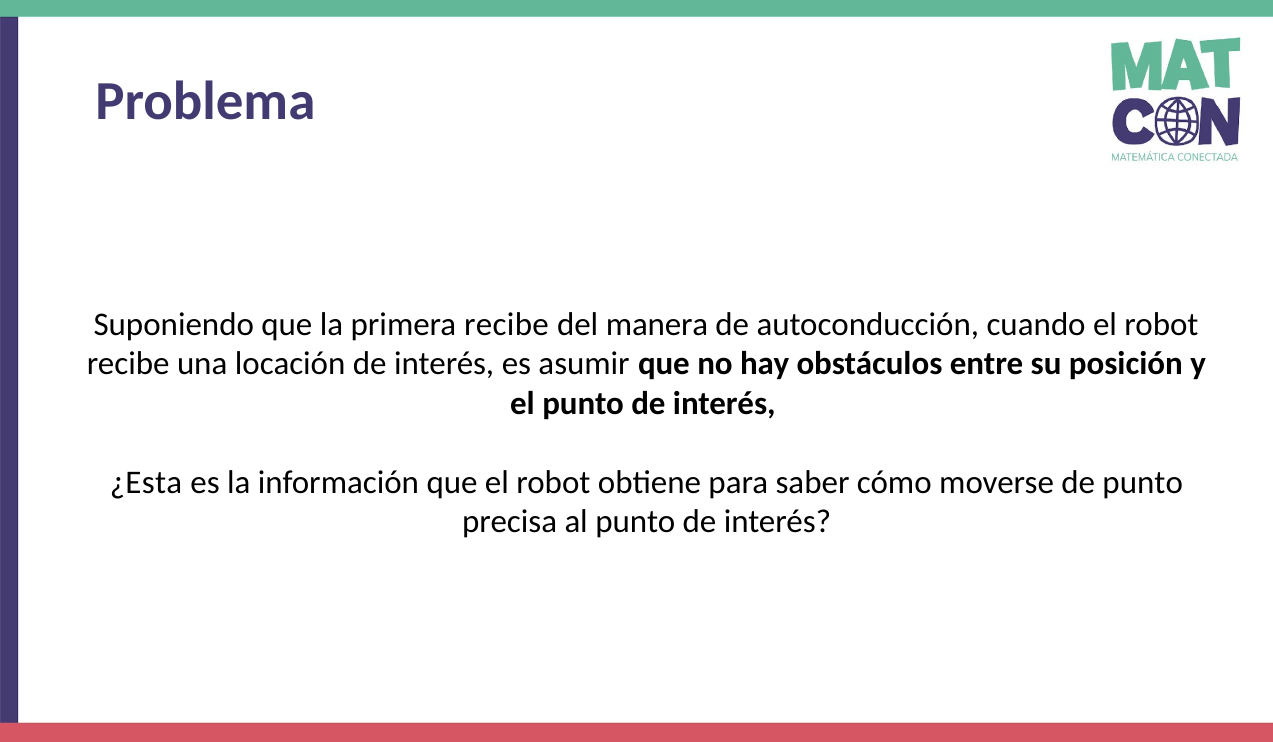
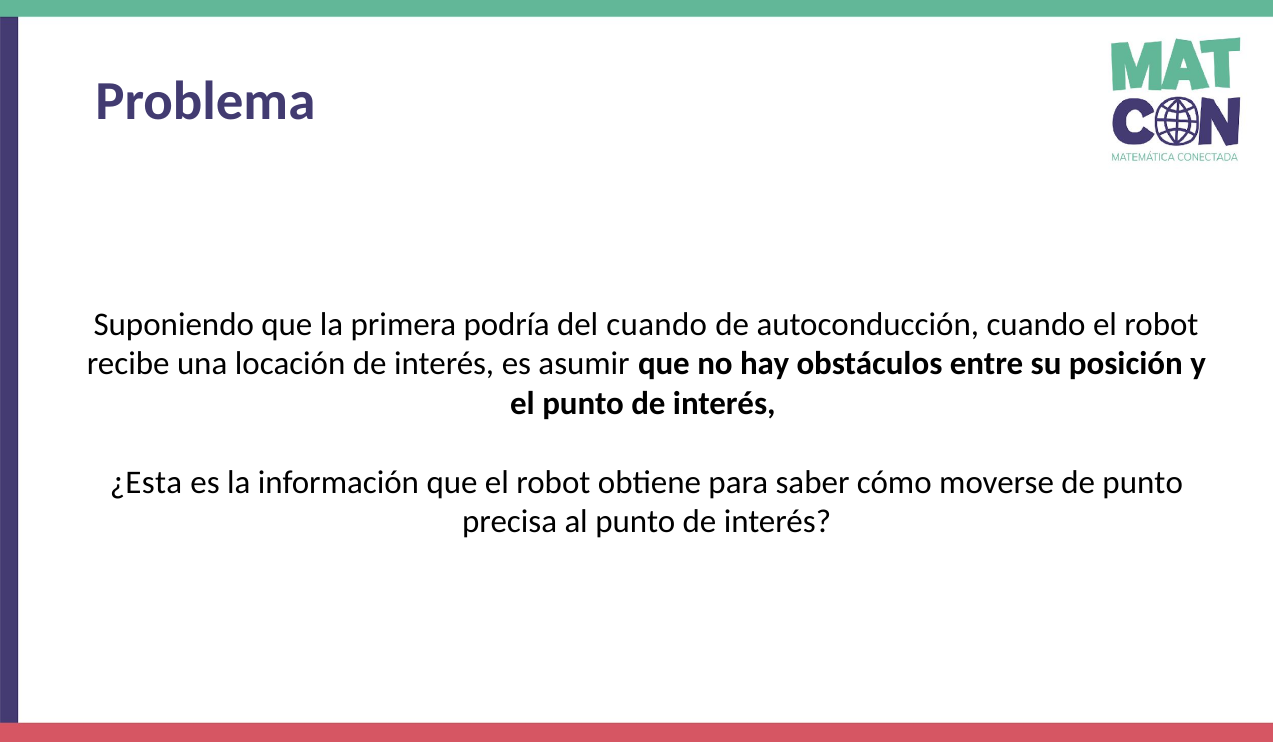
primera recibe: recibe -> podría (507, 324)
del manera: manera -> cuando (657, 324)
